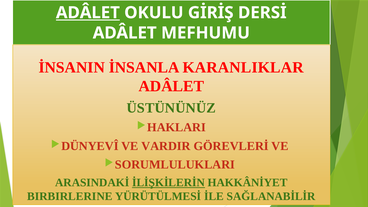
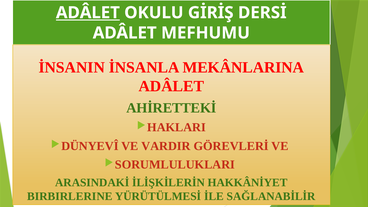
KARANLIKLAR: KARANLIKLAR -> MEKÂNLARINA (243, 67)
ÜSTÜNÜNÜZ: ÜSTÜNÜNÜZ -> AHİRETTEKİ (171, 108)
İLİŞKİLERİN underline: present -> none (168, 183)
